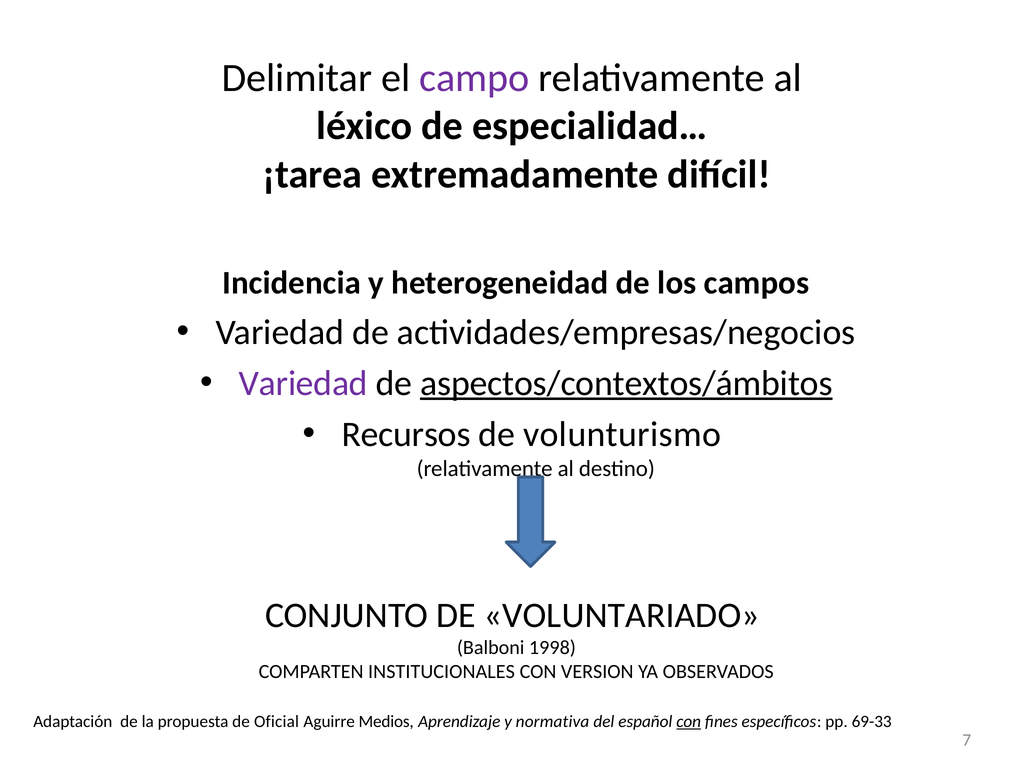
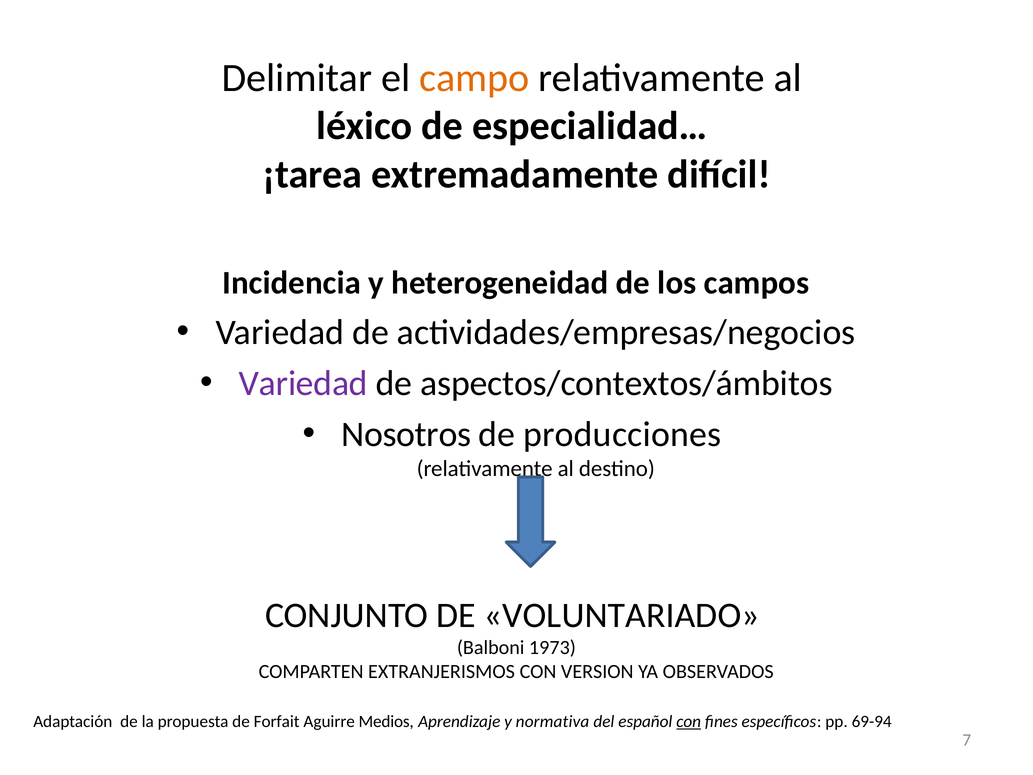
campo colour: purple -> orange (474, 78)
aspectos/contextos/ámbitos underline: present -> none (626, 383)
Recursos: Recursos -> Nosotros (406, 434)
volunturismo: volunturismo -> producciones (622, 434)
1998: 1998 -> 1973 (552, 647)
INSTITUCIONALES: INSTITUCIONALES -> EXTRANJERISMOS (442, 672)
Oficial: Oficial -> Forfait (277, 721)
69-33: 69-33 -> 69-94 (872, 721)
